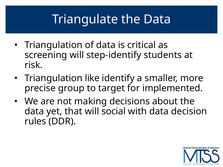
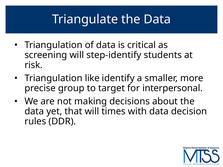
implemented: implemented -> interpersonal (173, 88)
social: social -> times (114, 112)
